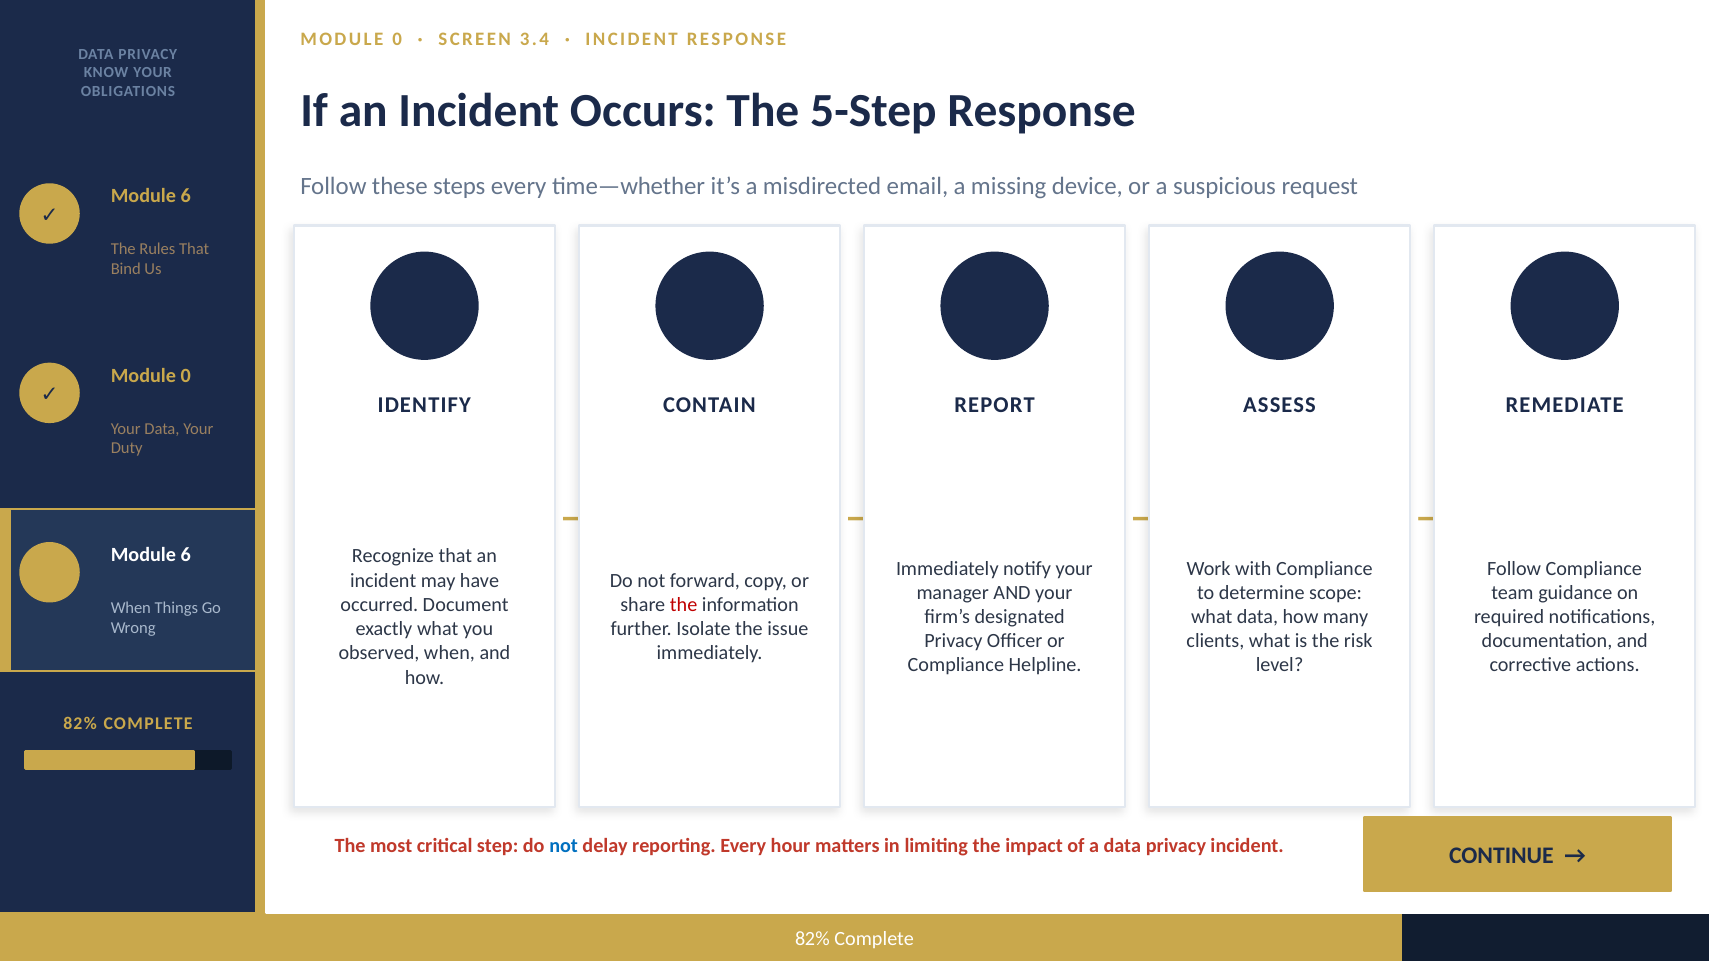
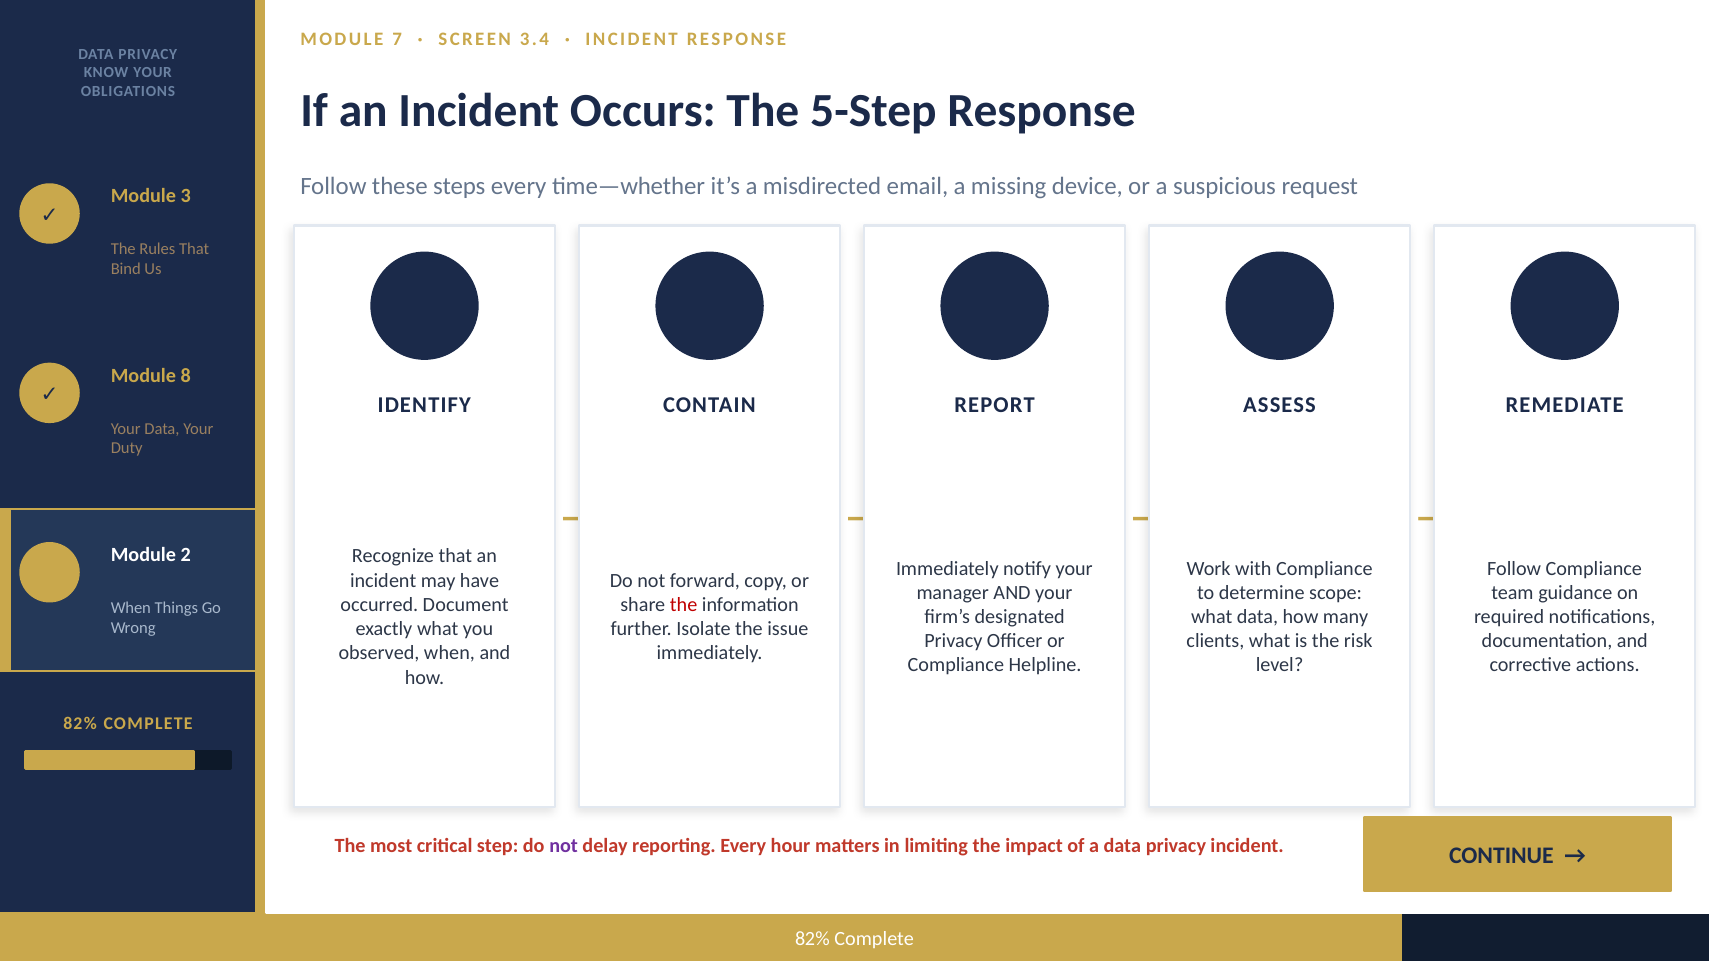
0: 0 -> 7 (397, 39)
6: 6 -> 3 (186, 196)
0: 0 -> 8 (186, 376)
6: 6 -> 2 (186, 555)
not colour: blue -> purple (564, 846)
